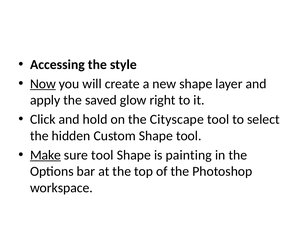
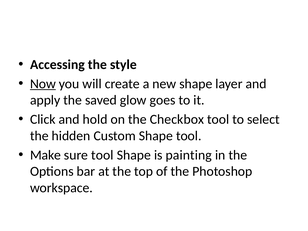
right: right -> goes (163, 100)
Cityscape: Cityscape -> Checkbox (177, 119)
Make underline: present -> none (45, 155)
